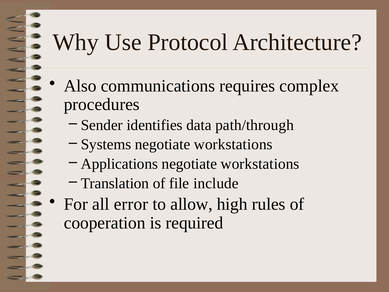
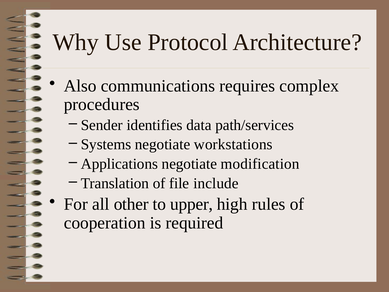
path/through: path/through -> path/services (255, 125)
Applications negotiate workstations: workstations -> modification (260, 164)
error: error -> other (131, 204)
allow: allow -> upper (192, 204)
